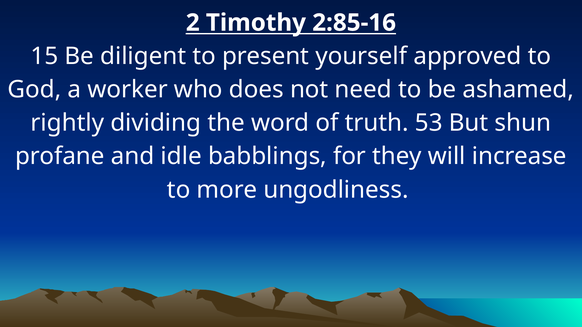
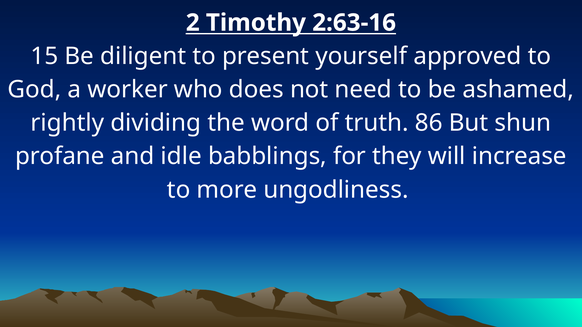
2:85-16: 2:85-16 -> 2:63-16 (354, 23)
53: 53 -> 86 (429, 123)
